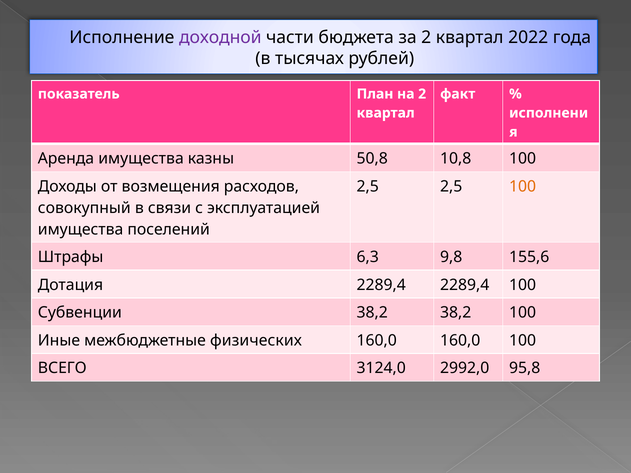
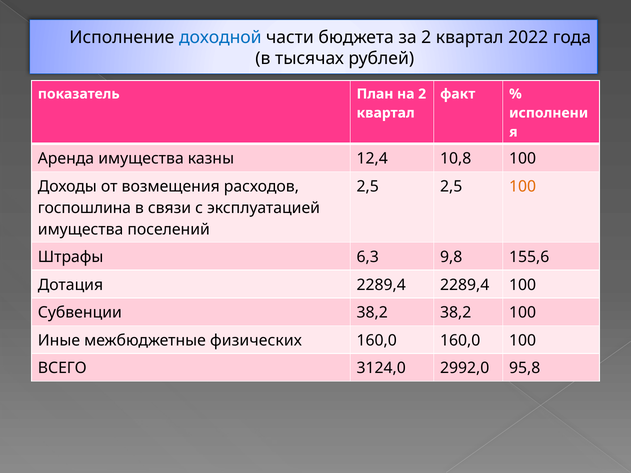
доходной colour: purple -> blue (220, 38)
50,8: 50,8 -> 12,4 (372, 159)
совокупный: совокупный -> госпошлина (84, 208)
